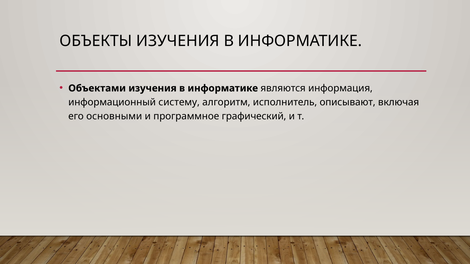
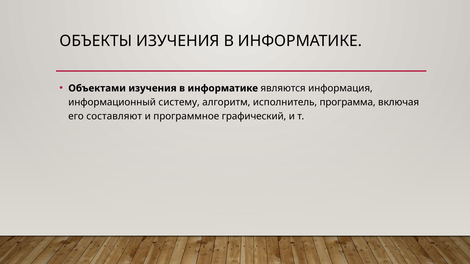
описывают: описывают -> программа (348, 102)
основными: основными -> составляют (114, 117)
